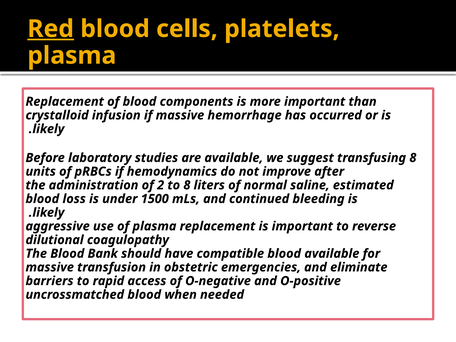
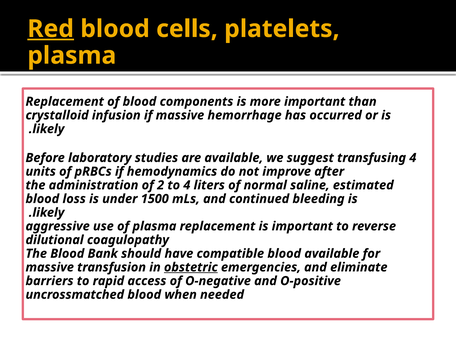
transfusing 8: 8 -> 4 (413, 158)
to 8: 8 -> 4 (187, 185)
obstetric underline: none -> present (191, 267)
